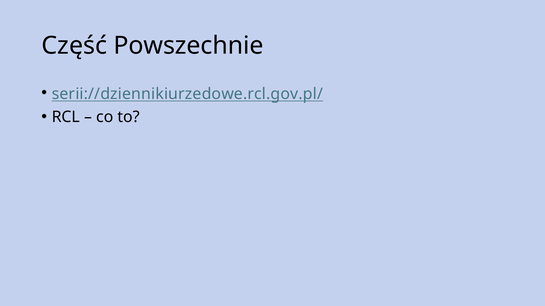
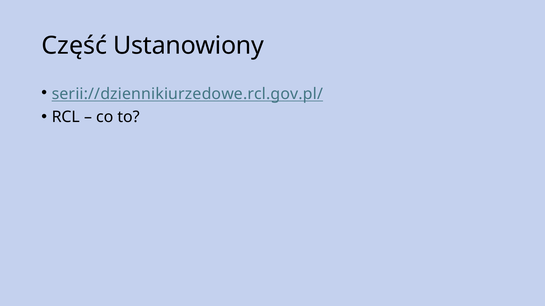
Powszechnie: Powszechnie -> Ustanowiony (189, 46)
